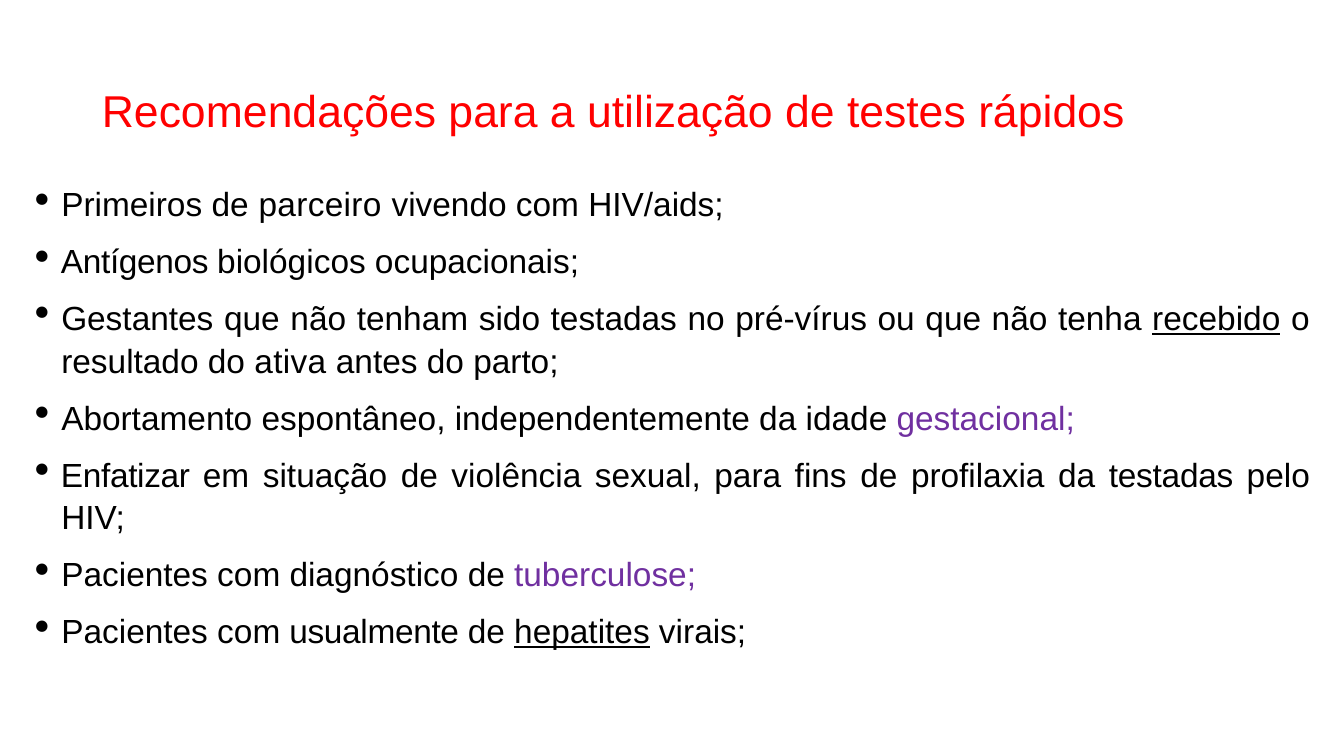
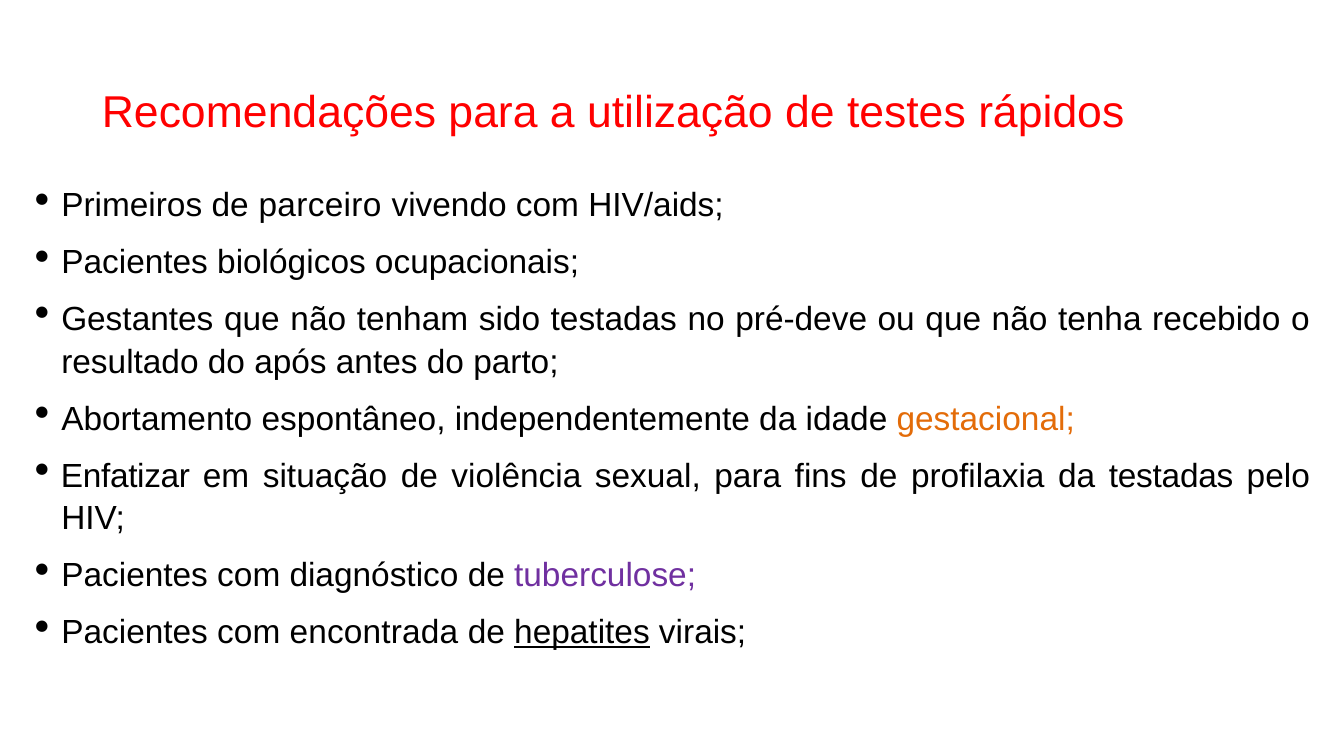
Antígenos: Antígenos -> Pacientes (135, 262)
pré-vírus: pré-vírus -> pré-deve (801, 319)
recebido underline: present -> none (1216, 319)
ativa: ativa -> após (290, 362)
gestacional colour: purple -> orange (986, 419)
usualmente: usualmente -> encontrada (374, 632)
